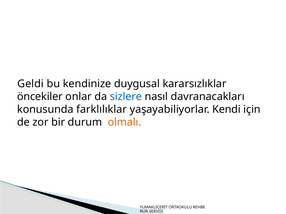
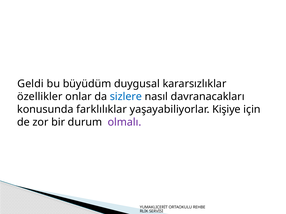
kendinize: kendinize -> büyüdüm (87, 84)
öncekiler: öncekiler -> özellikler (40, 97)
Kendi: Kendi -> Kişiye (226, 110)
olmalı colour: orange -> purple (125, 123)
